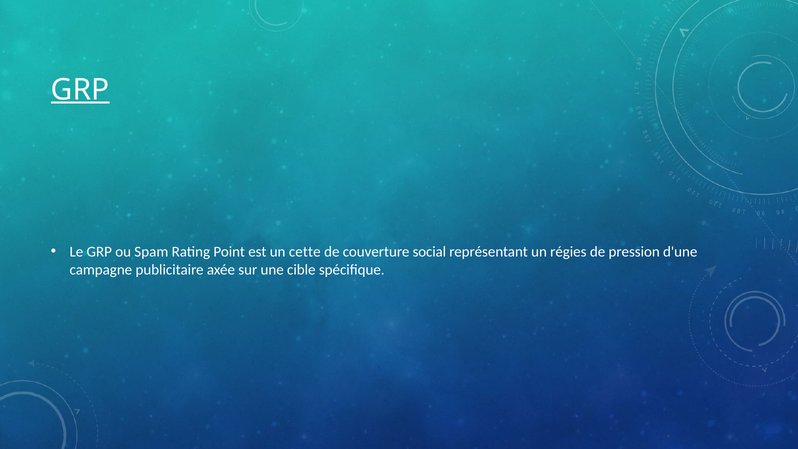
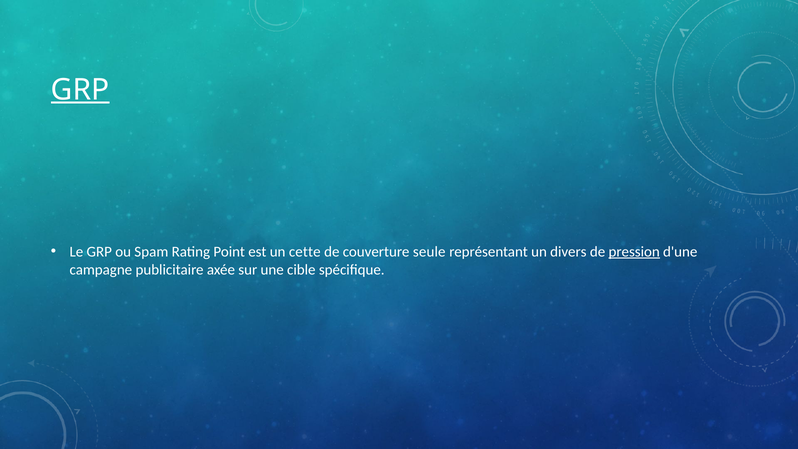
social: social -> seule (429, 252)
régies: régies -> divers (568, 252)
pression underline: none -> present (634, 252)
